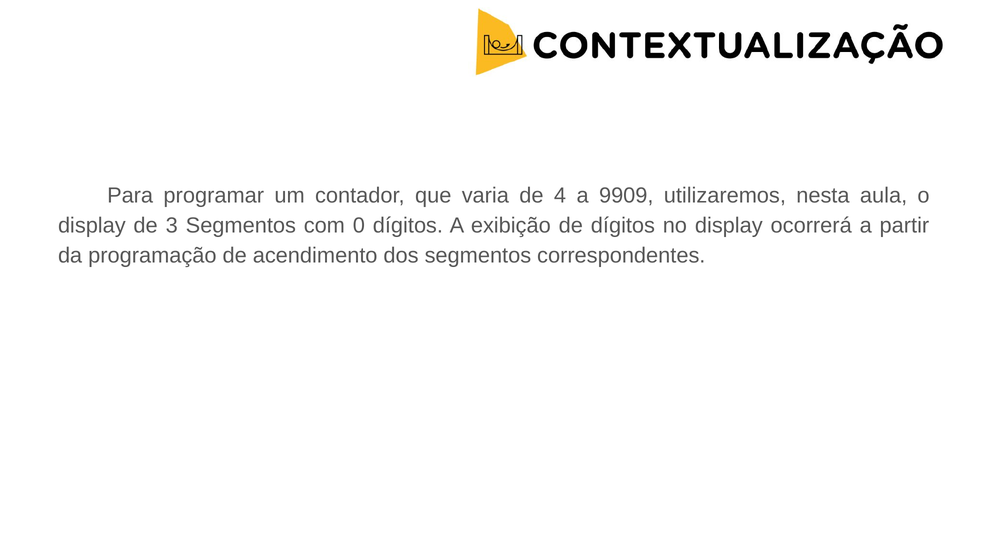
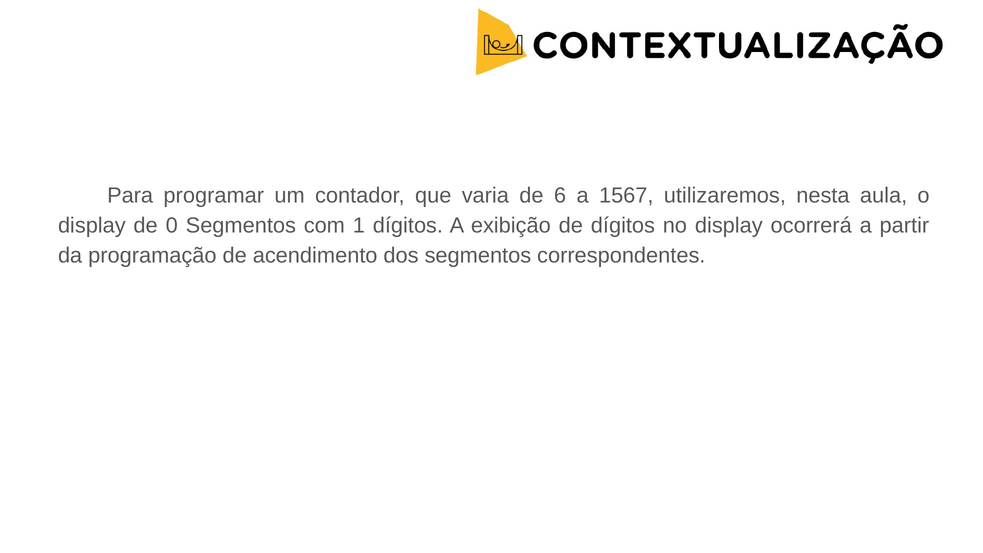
4: 4 -> 6 (560, 195)
9909: 9909 -> 1567 (626, 195)
3: 3 -> 0 (172, 226)
0: 0 -> 1 (359, 226)
